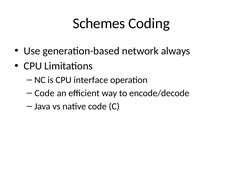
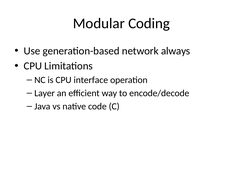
Schemes: Schemes -> Modular (99, 24)
Code: Code -> Layer (45, 93)
